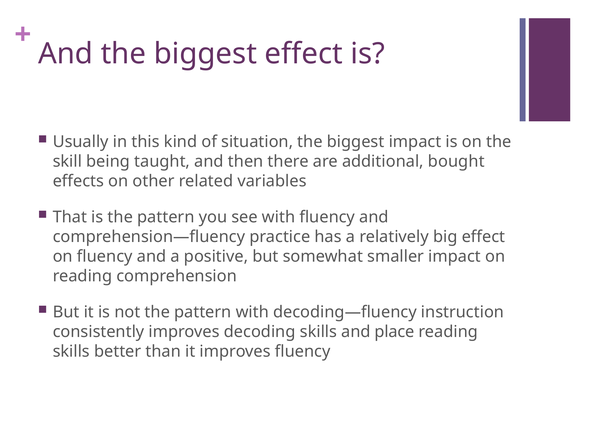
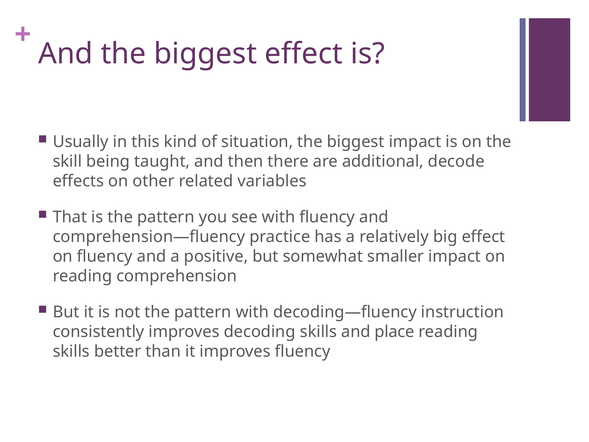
bought: bought -> decode (456, 161)
